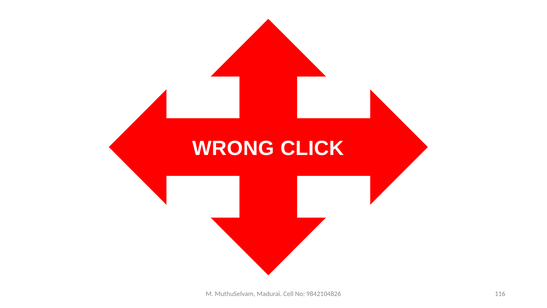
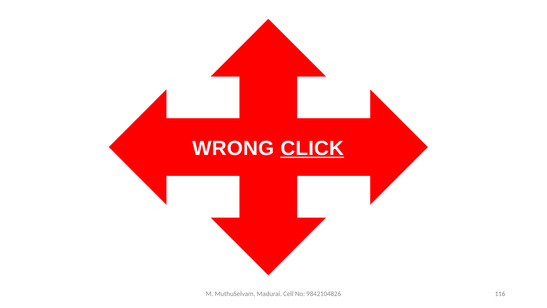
CLICK underline: none -> present (312, 148)
